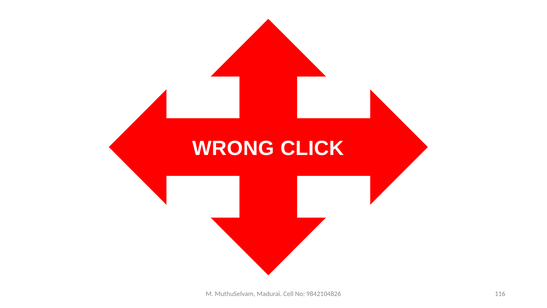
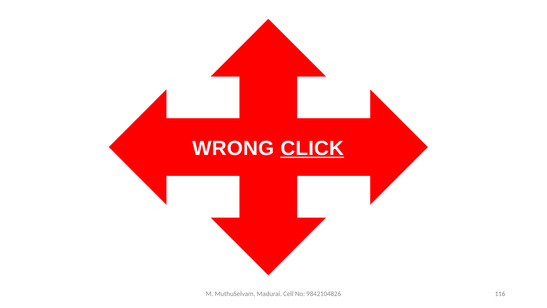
CLICK underline: none -> present (312, 148)
